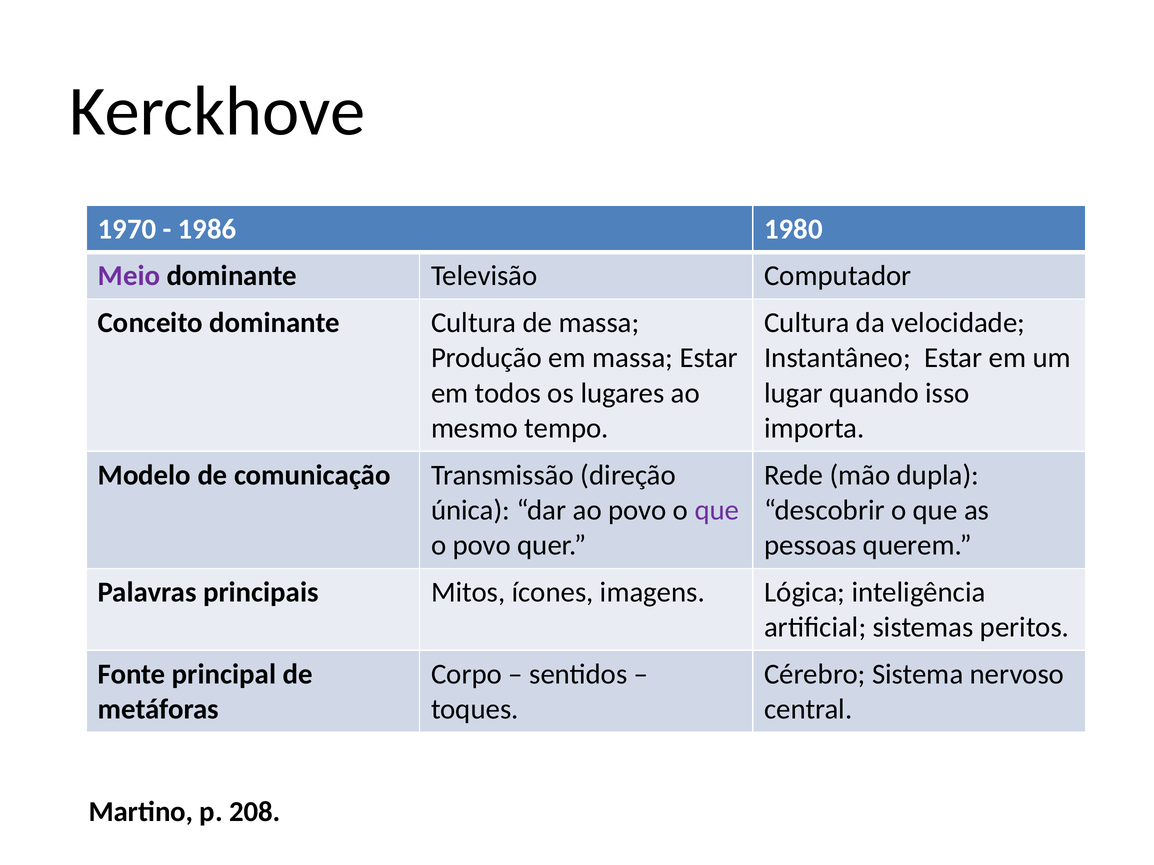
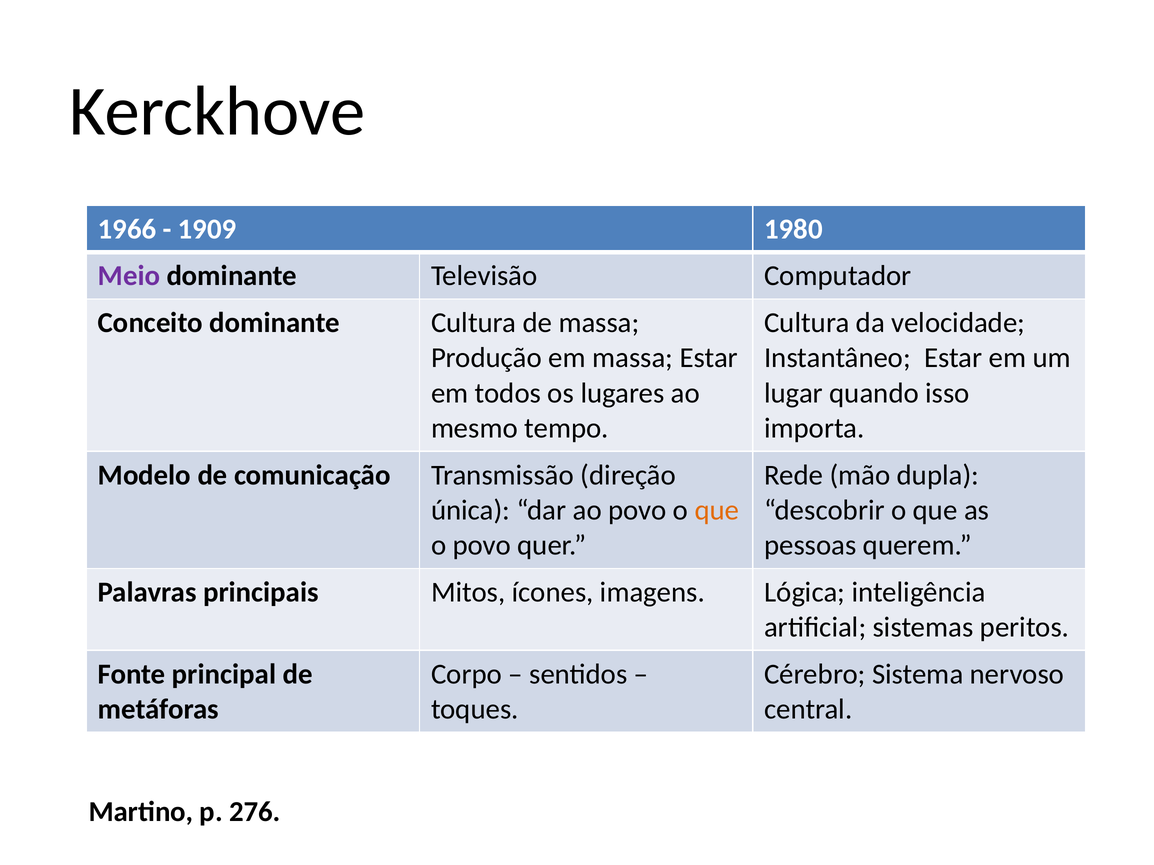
1970: 1970 -> 1966 (127, 229)
1986: 1986 -> 1909 (207, 229)
que colour: purple -> orange (717, 511)
208: 208 -> 276 (255, 812)
